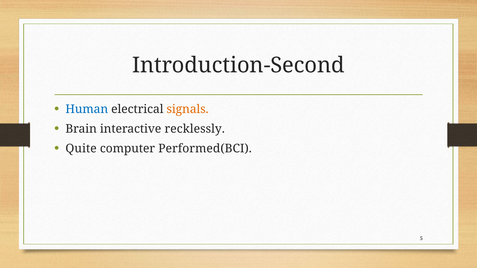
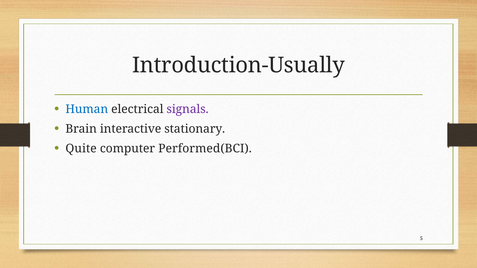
Introduction-Second: Introduction-Second -> Introduction-Usually (238, 65)
signals colour: orange -> purple (188, 109)
recklessly: recklessly -> stationary (195, 129)
